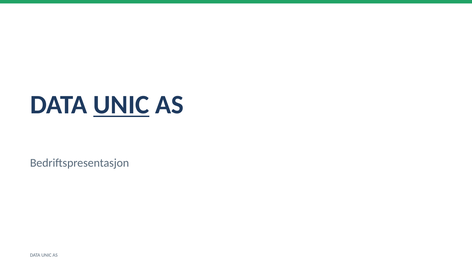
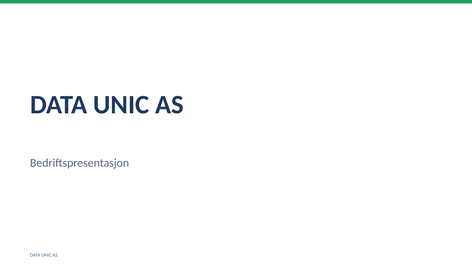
UNIC underline: present -> none (121, 105)
